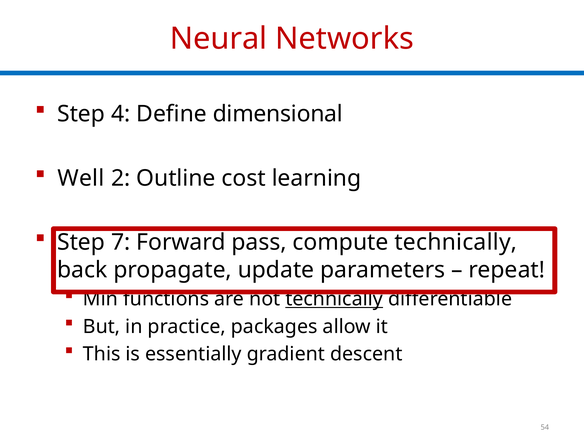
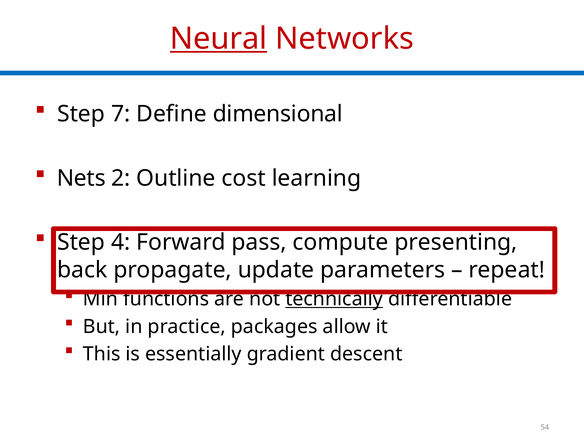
Neural underline: none -> present (219, 39)
4: 4 -> 7 (121, 114)
Well: Well -> Nets (81, 178)
7: 7 -> 4 (121, 242)
compute technically: technically -> presenting (456, 242)
